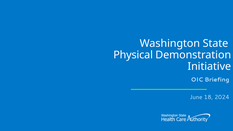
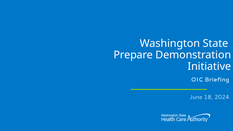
Physical: Physical -> Prepare (133, 55)
